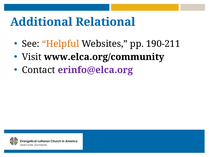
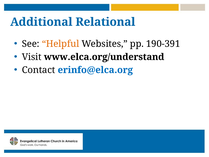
190-211: 190-211 -> 190-391 (163, 44)
www.elca.org/community: www.elca.org/community -> www.elca.org/understand (104, 57)
erinfo@elca.org colour: purple -> blue (95, 70)
